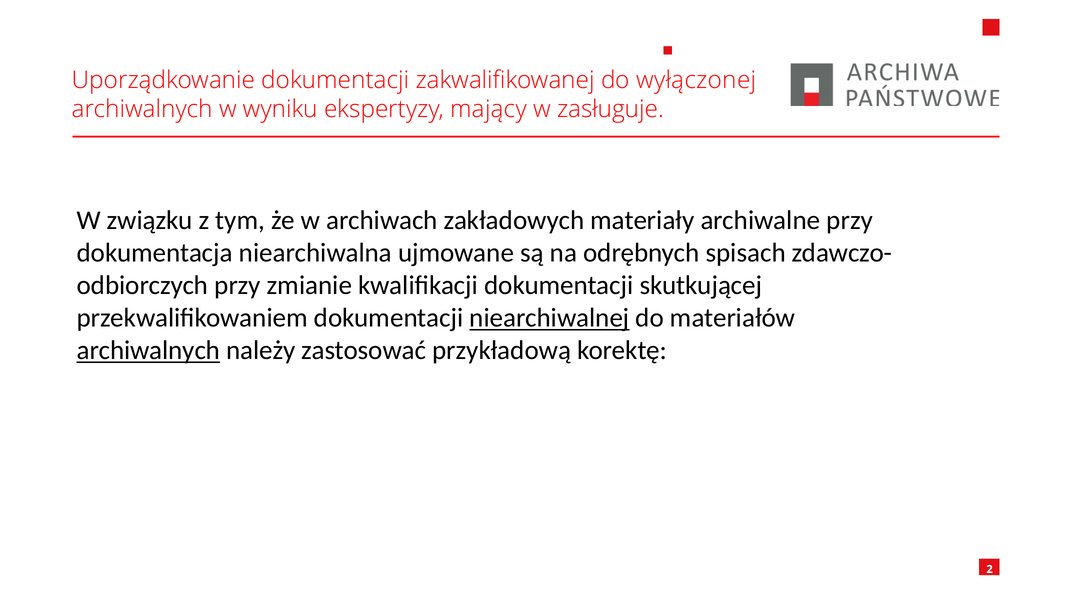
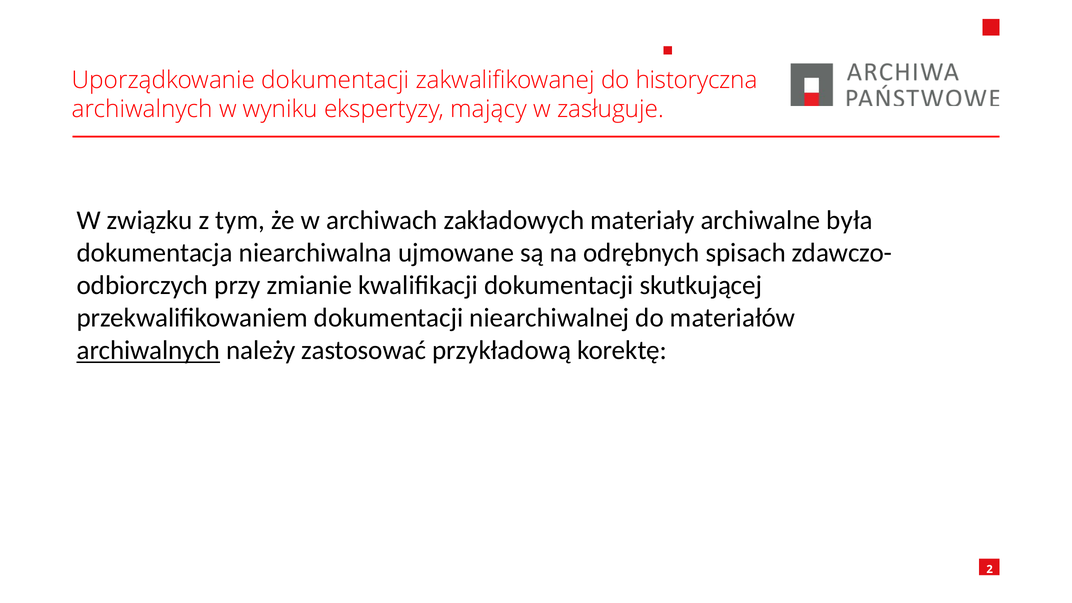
wyłączonej: wyłączonej -> historyczna (697, 80)
archiwalne przy: przy -> była (850, 220)
niearchiwalnej underline: present -> none (549, 318)
